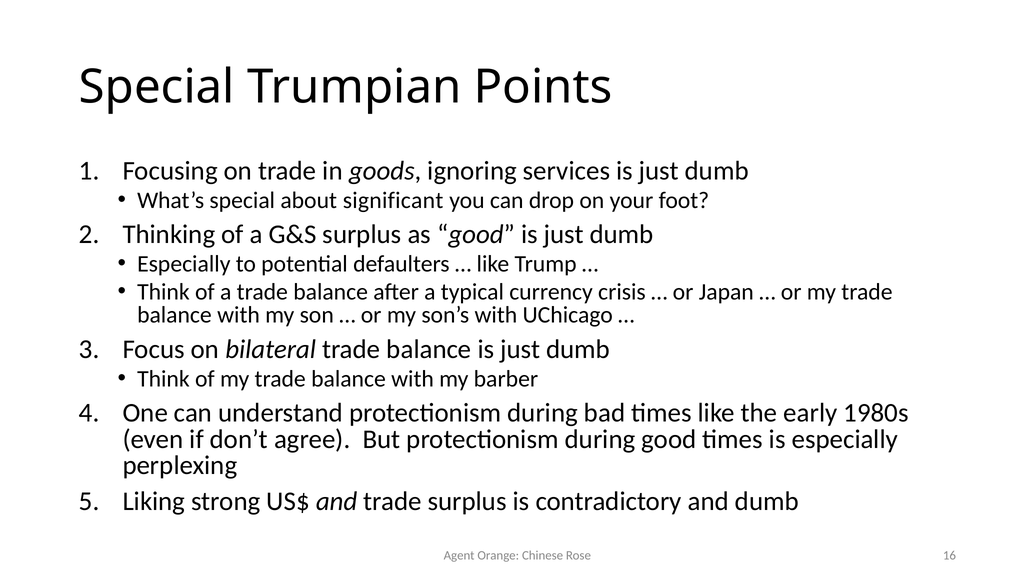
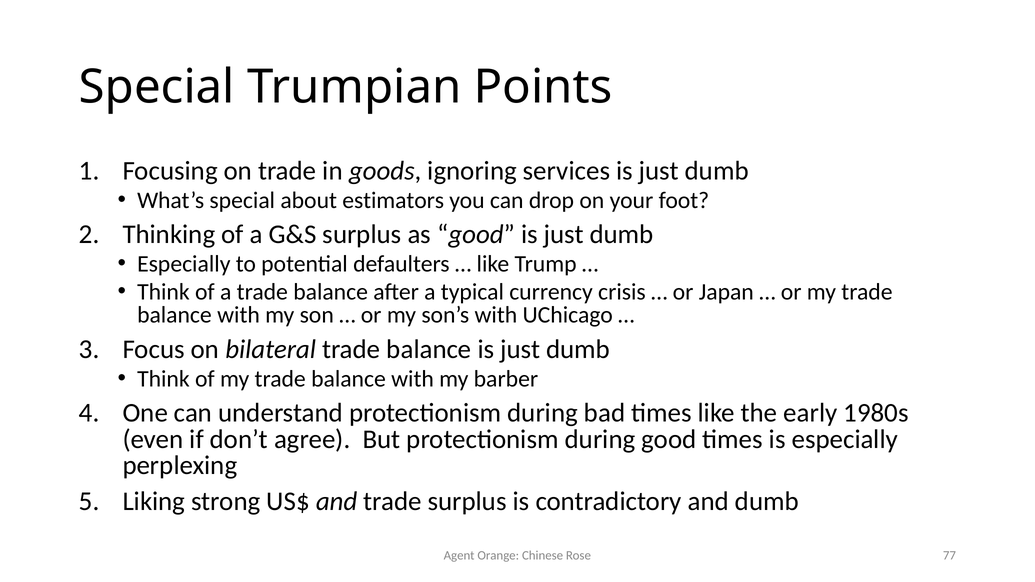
significant: significant -> estimators (393, 200)
16: 16 -> 77 (950, 556)
